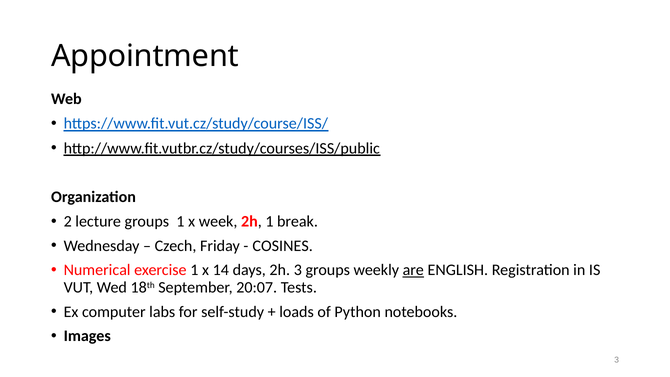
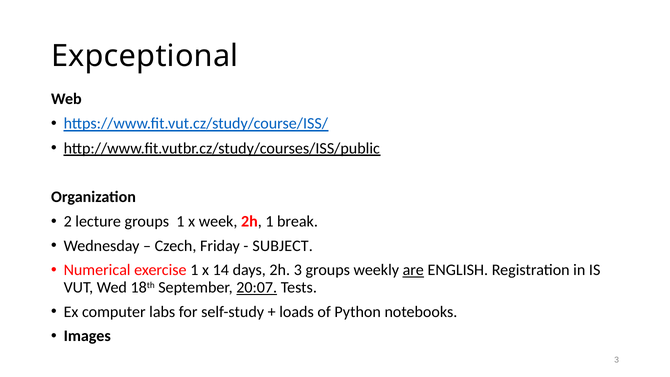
Appointment: Appointment -> Expceptional (145, 56)
COSINES: COSINES -> SUBJECT (283, 246)
20:07 underline: none -> present (257, 287)
